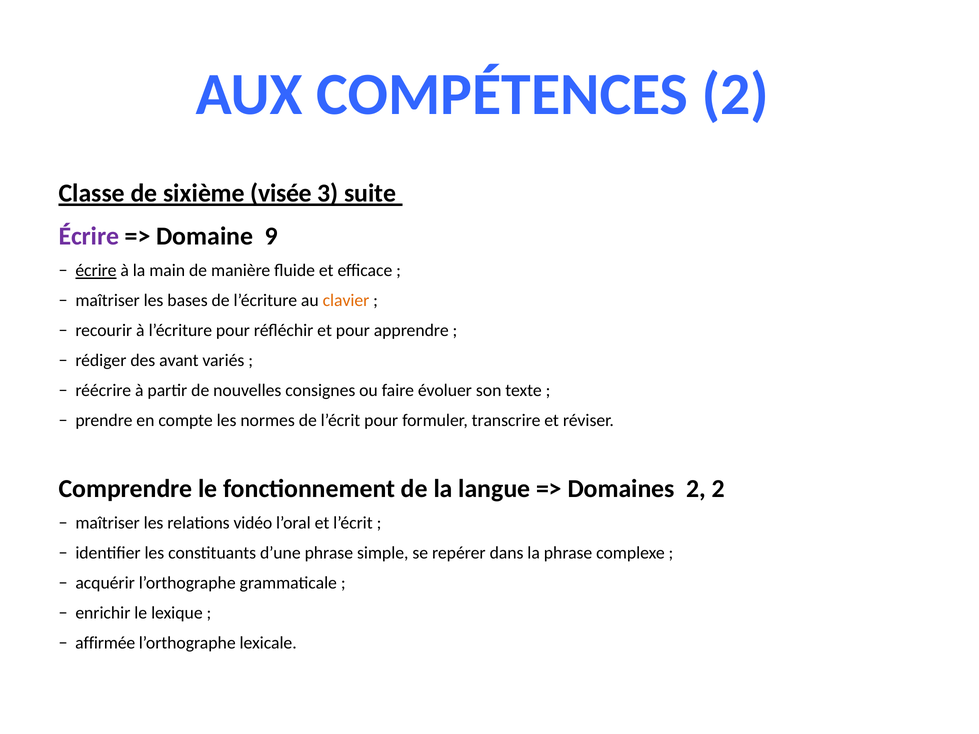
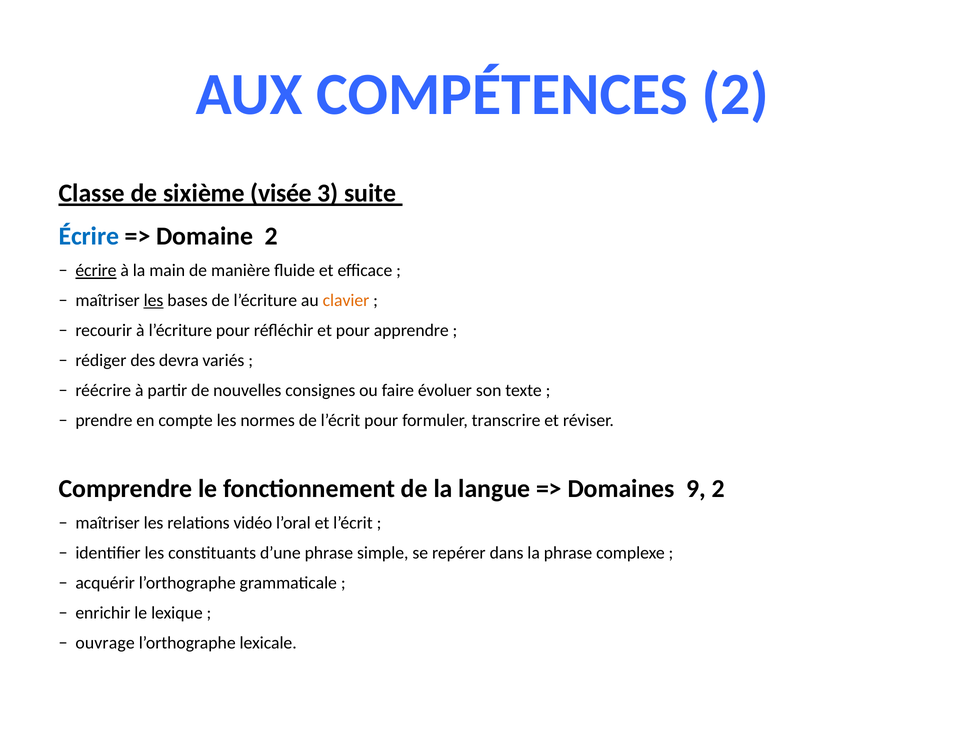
Écrire colour: purple -> blue (89, 236)
Domaine 9: 9 -> 2 (271, 236)
les underline: none -> present (154, 301)
avant: avant -> devra (179, 361)
Domaines 2: 2 -> 9 (696, 489)
affirmée: affirmée -> ouvrage (105, 643)
